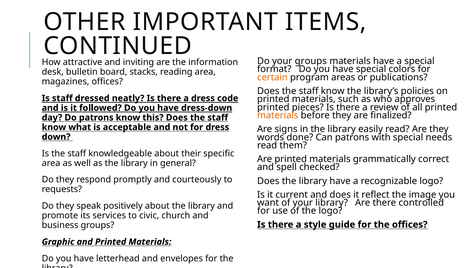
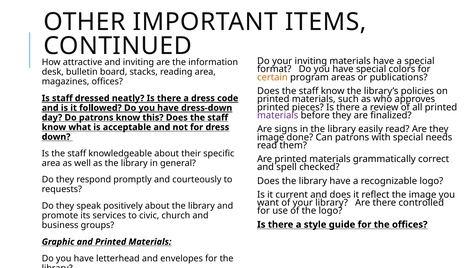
your groups: groups -> inviting (311, 61)
materials colour: orange -> purple (278, 115)
words: words -> image (271, 137)
